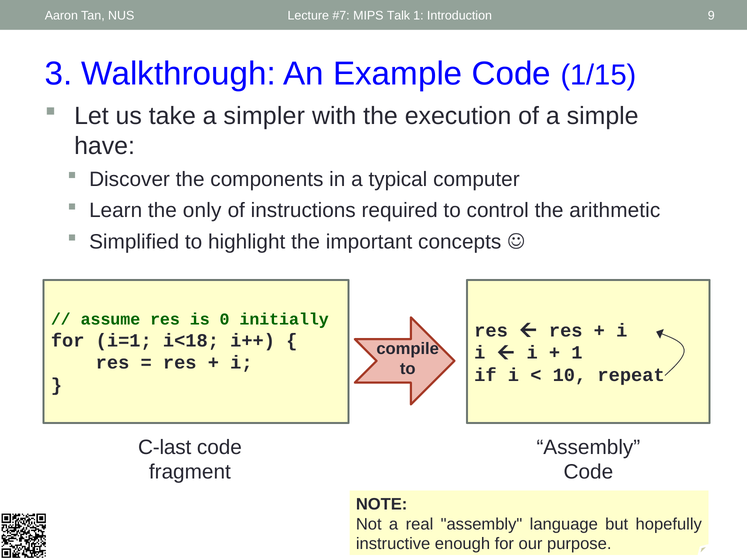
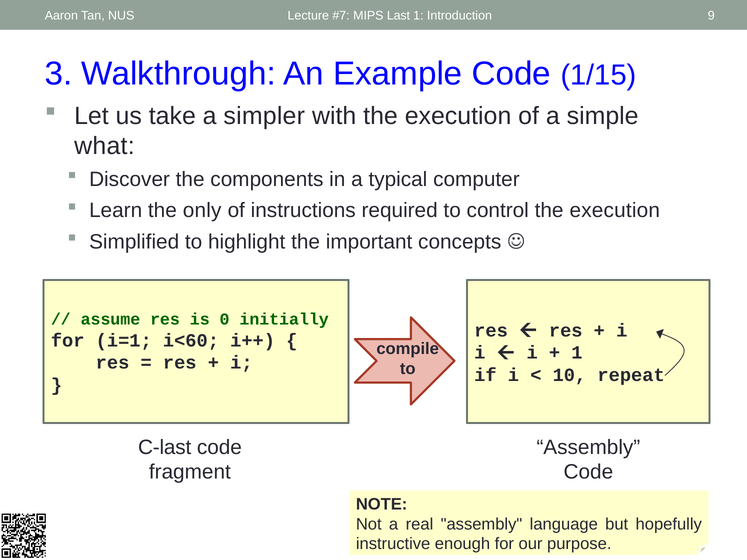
Talk: Talk -> Last (398, 16)
have: have -> what (104, 146)
control the arithmetic: arithmetic -> execution (615, 211)
i<18: i<18 -> i<60 (191, 341)
